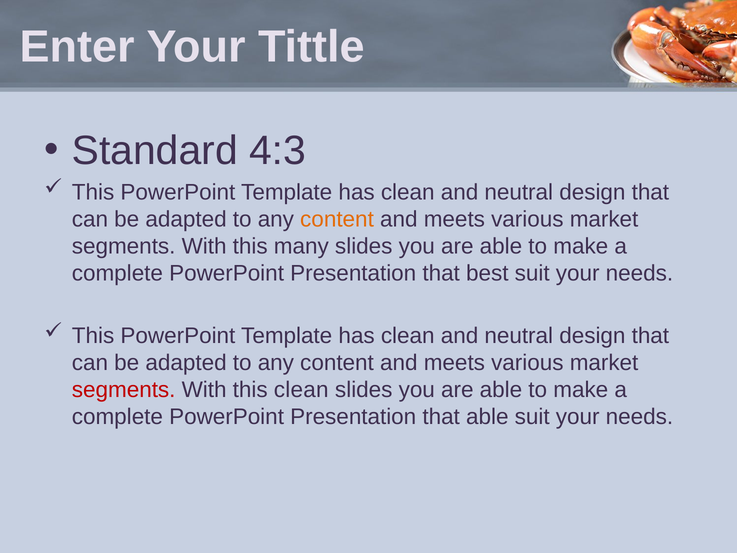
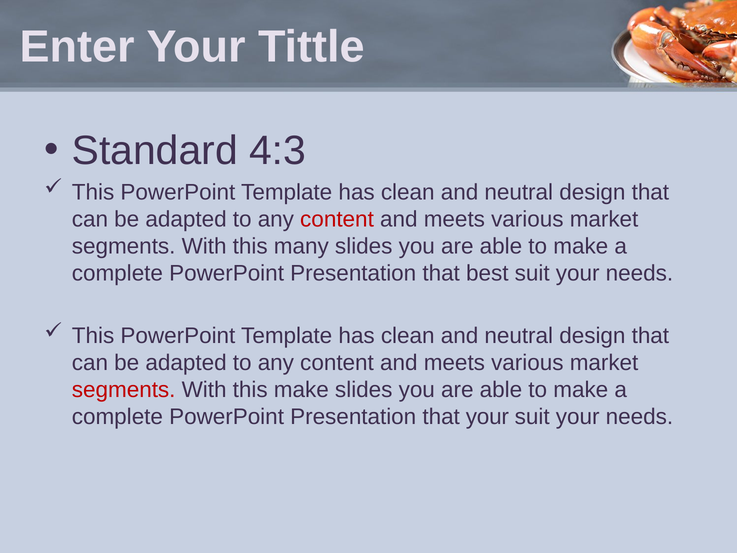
content colour: orange -> red (337, 219)
this clean: clean -> make (301, 390)
that able: able -> your (487, 417)
